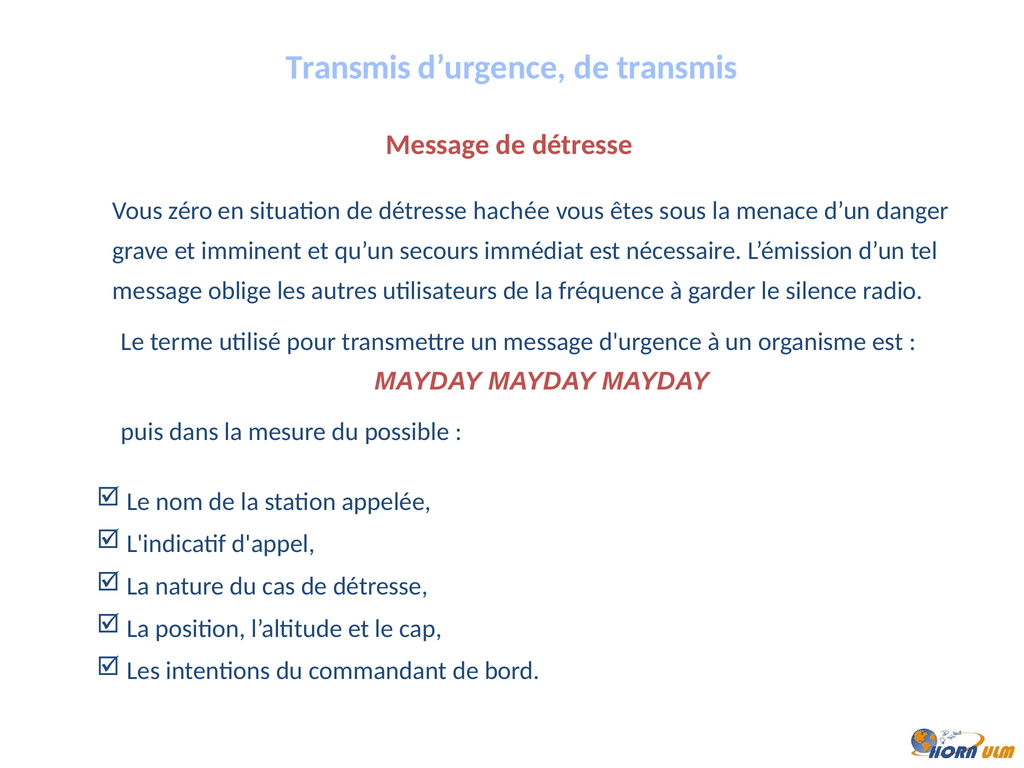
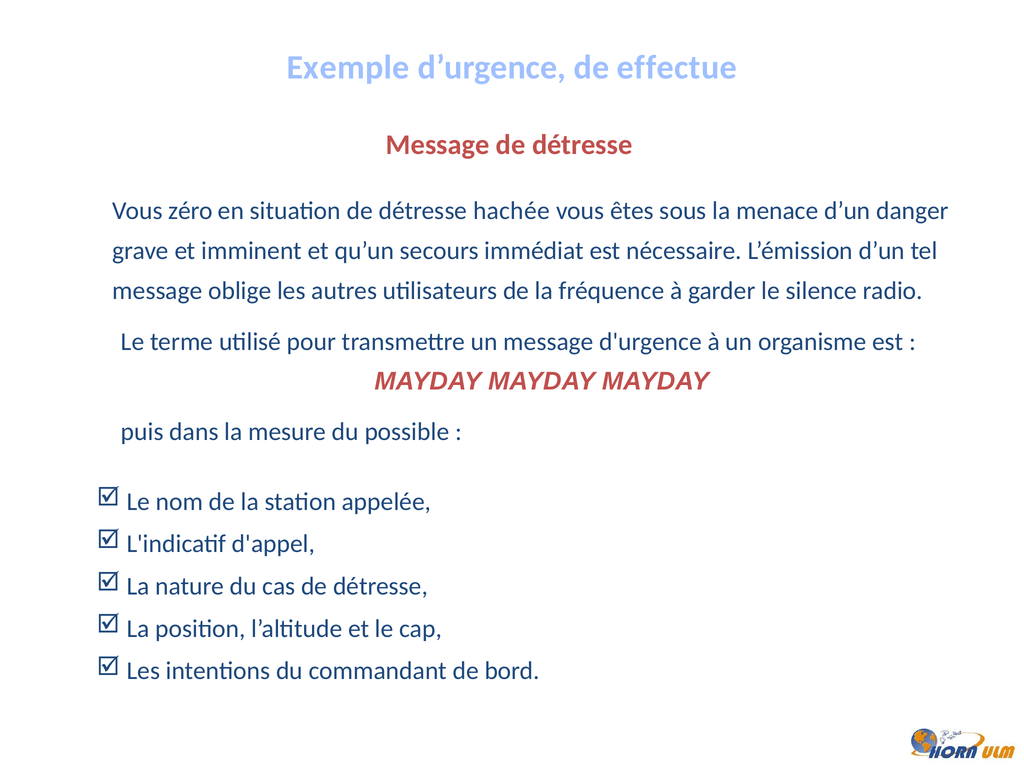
Transmis: Transmis -> Exemple (348, 68)
de transmis: transmis -> effectue (677, 68)
